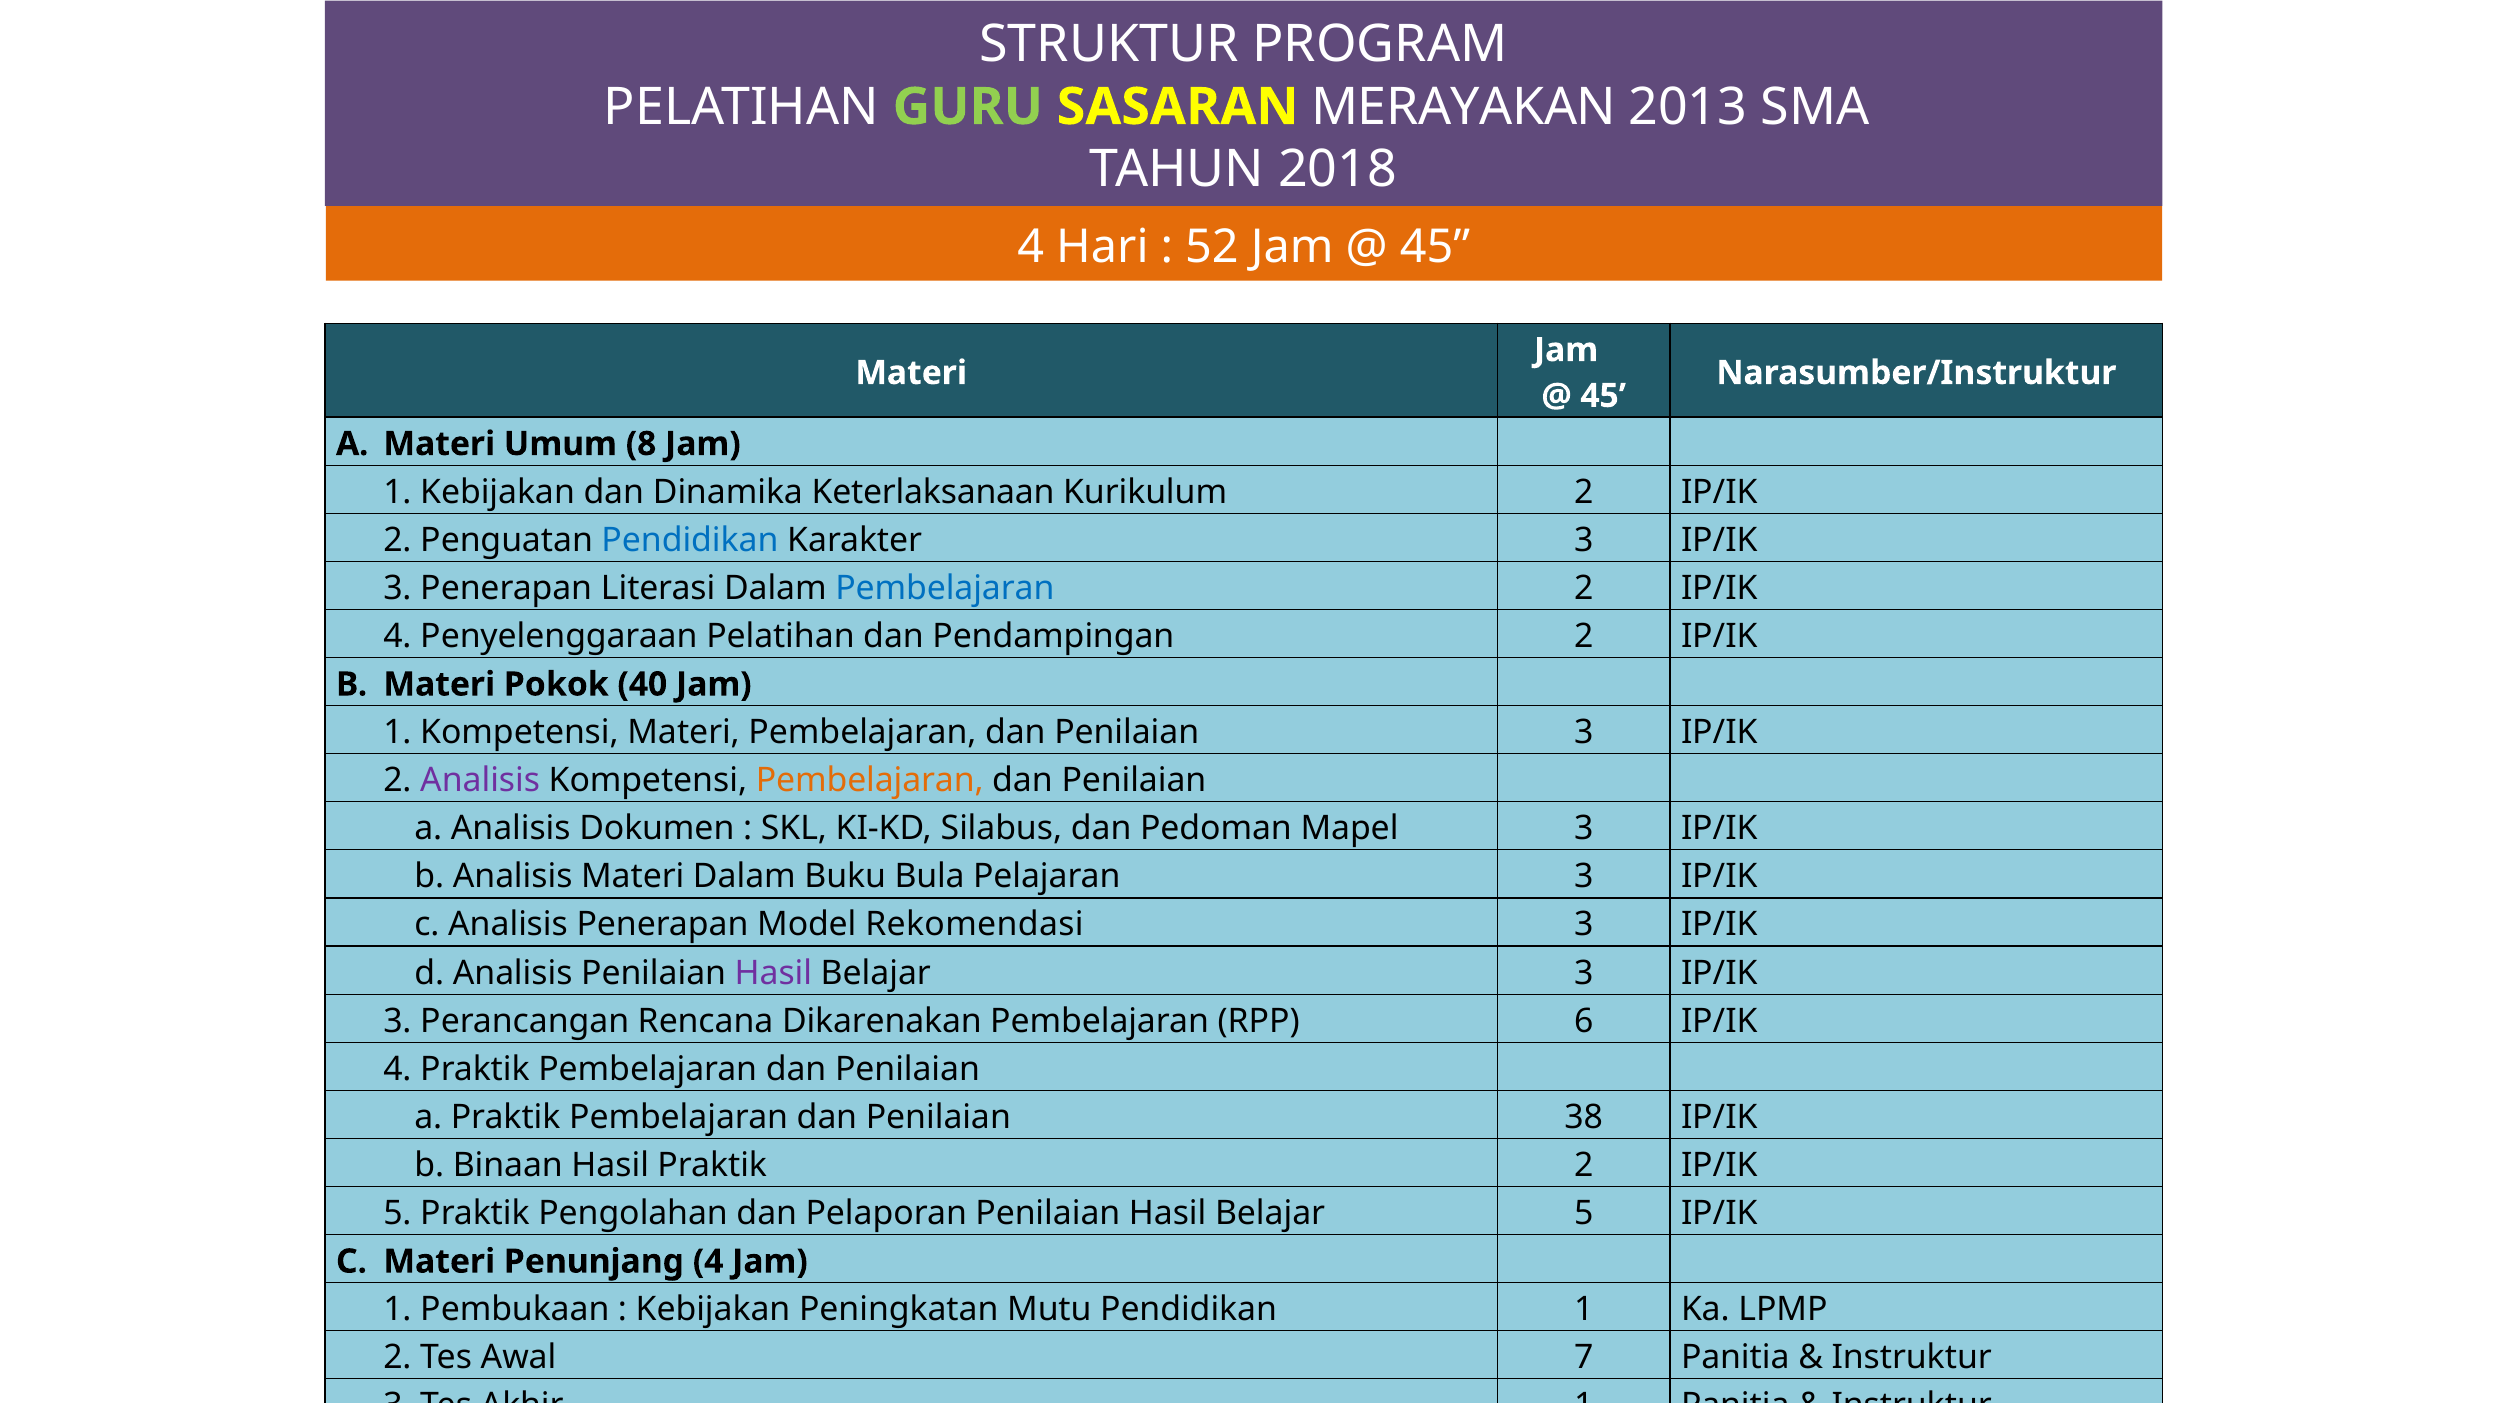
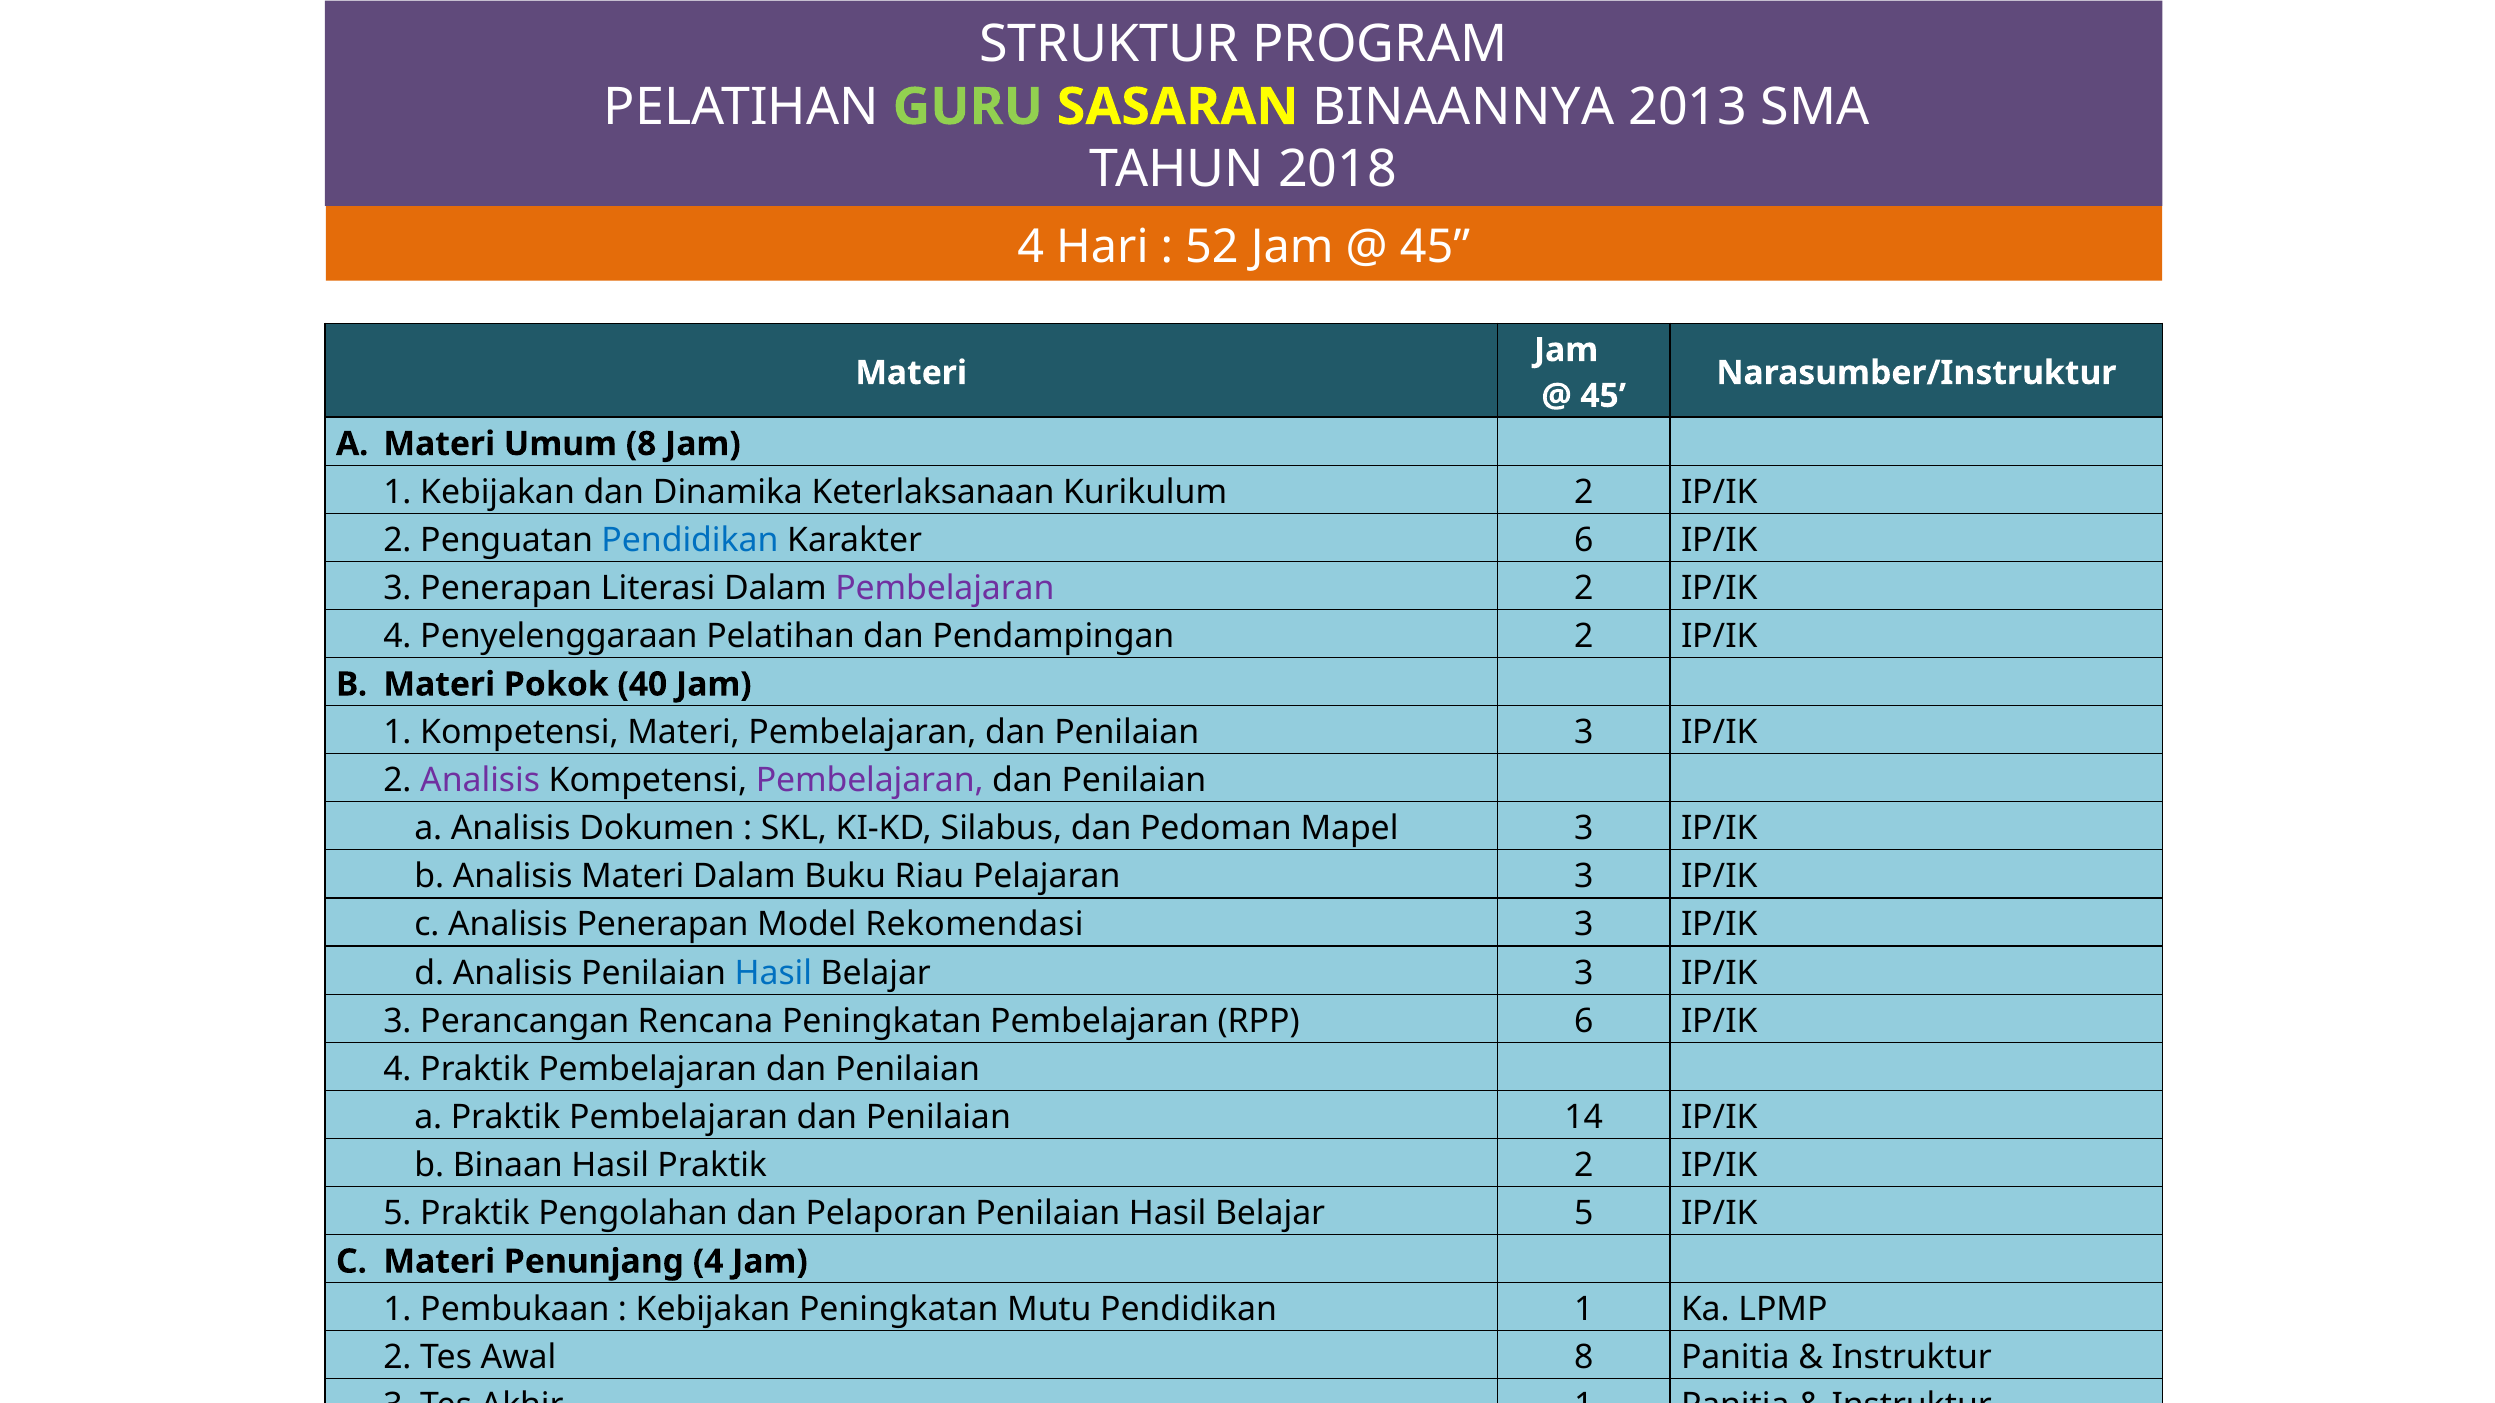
MERAYAKAN: MERAYAKAN -> BINAANNYA (1463, 107)
Karakter 3: 3 -> 6 (1584, 540)
Pembelajaran colour: blue -> purple (945, 588)
Pembelajaran colour: orange -> purple (870, 781)
Bula: Bula -> Riau (930, 877)
Hasil colour: purple -> blue (773, 973)
Rencana Dikarenakan: Dikarenakan -> Peningkatan (882, 1021)
38: 38 -> 14 (1584, 1118)
Awal 7: 7 -> 8 (1584, 1358)
